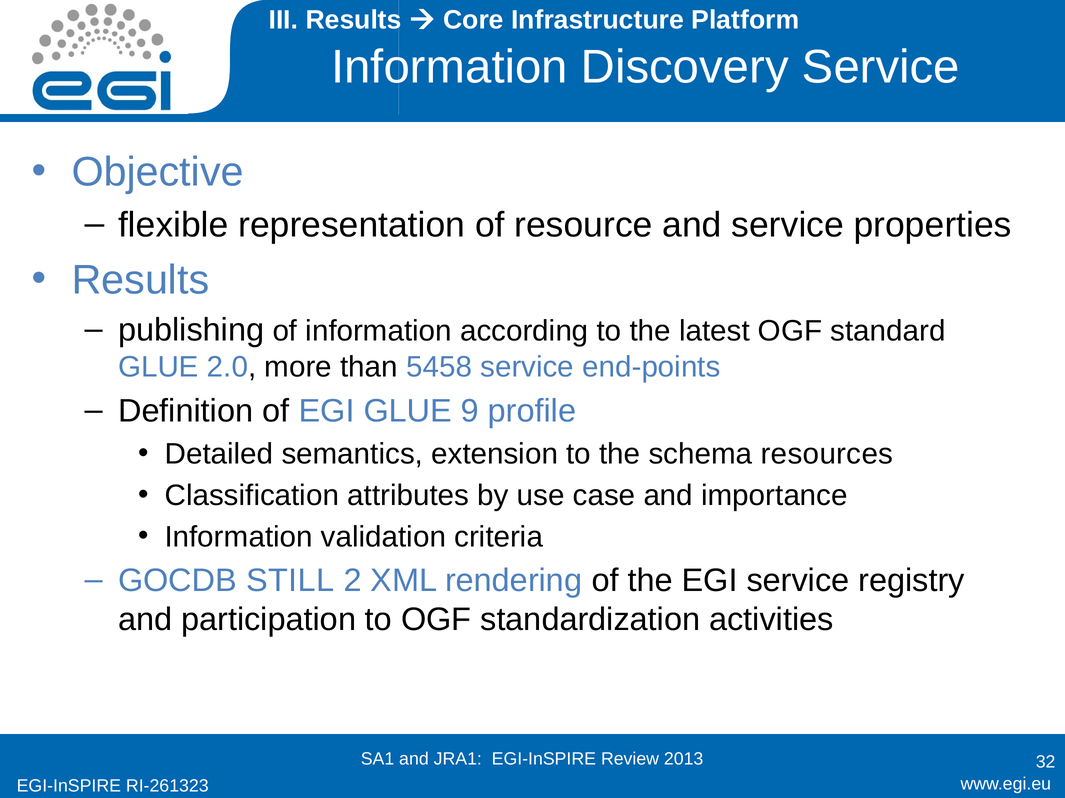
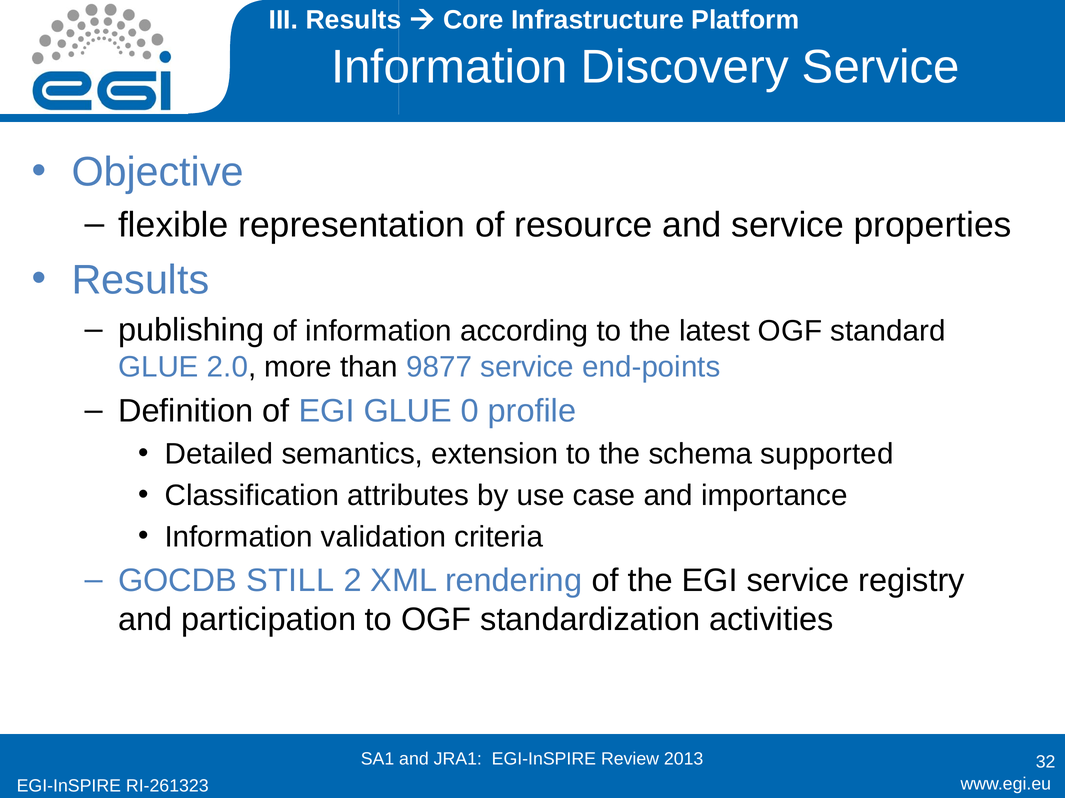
5458: 5458 -> 9877 (439, 368)
9: 9 -> 0 (470, 411)
resources: resources -> supported (827, 454)
